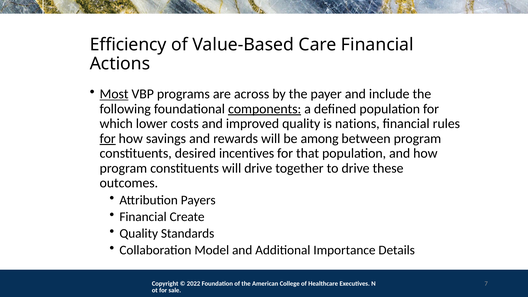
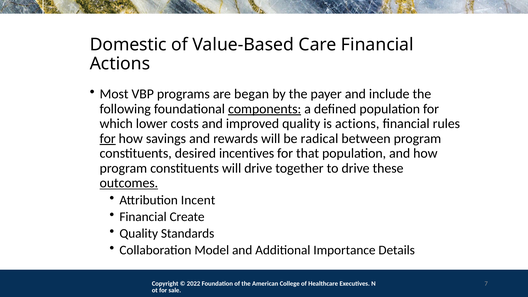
Efficiency: Efficiency -> Domestic (128, 45)
Most underline: present -> none (114, 94)
across: across -> began (252, 94)
is nations: nations -> actions (357, 124)
among: among -> radical (319, 139)
outcomes underline: none -> present (129, 183)
Payers: Payers -> Incent (198, 200)
